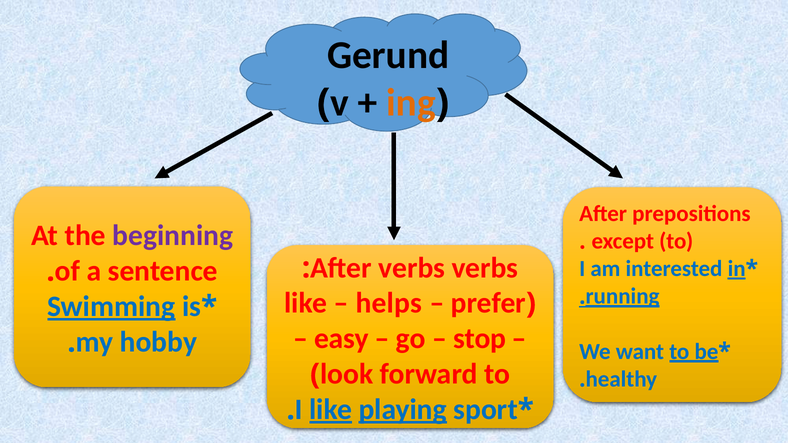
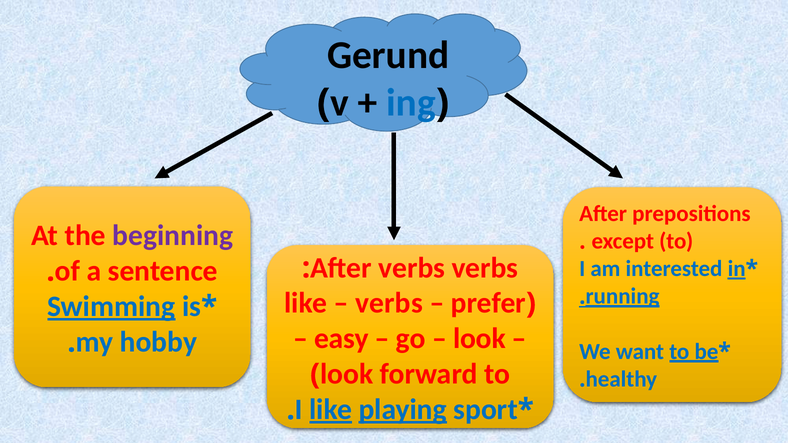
ing colour: orange -> blue (411, 103)
helps: helps -> verbs (389, 303)
stop: stop -> look (480, 339)
